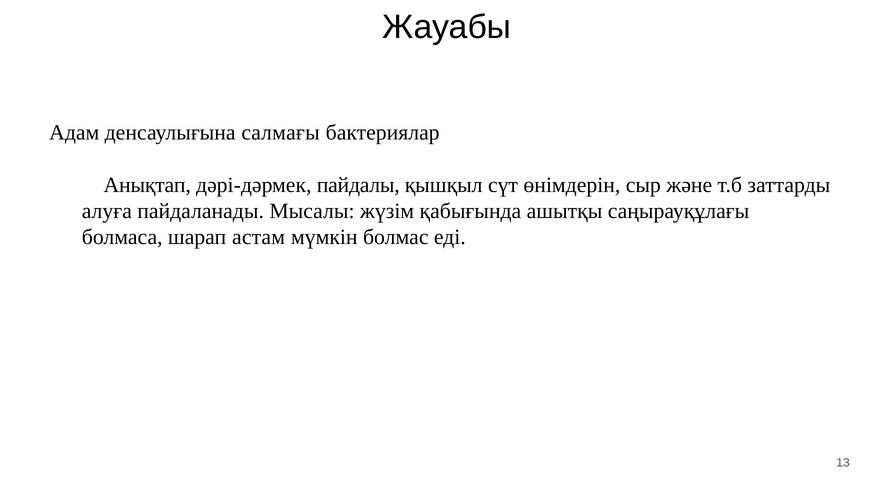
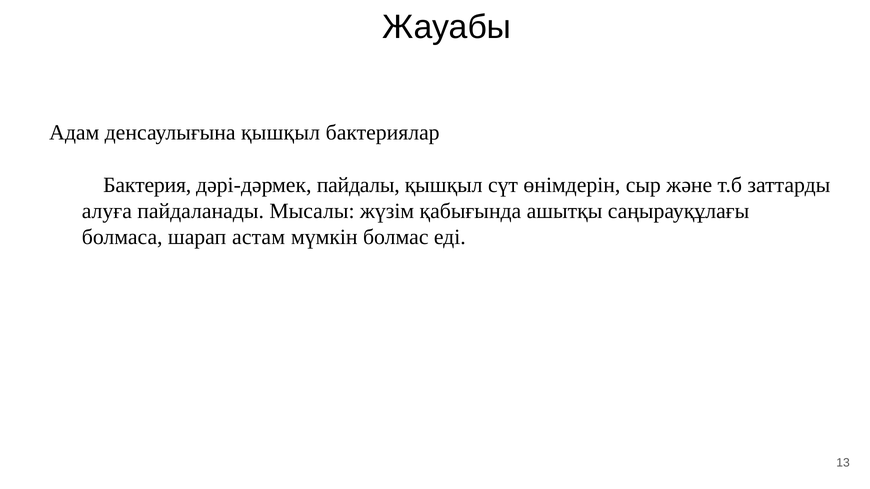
денсаулығына салмағы: салмағы -> қышқыл (281, 133)
Анықтап: Анықтап -> Бактерия (147, 185)
